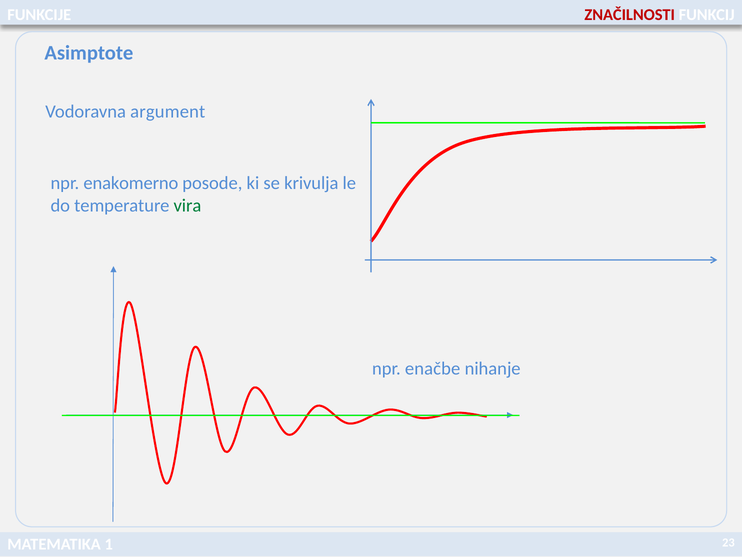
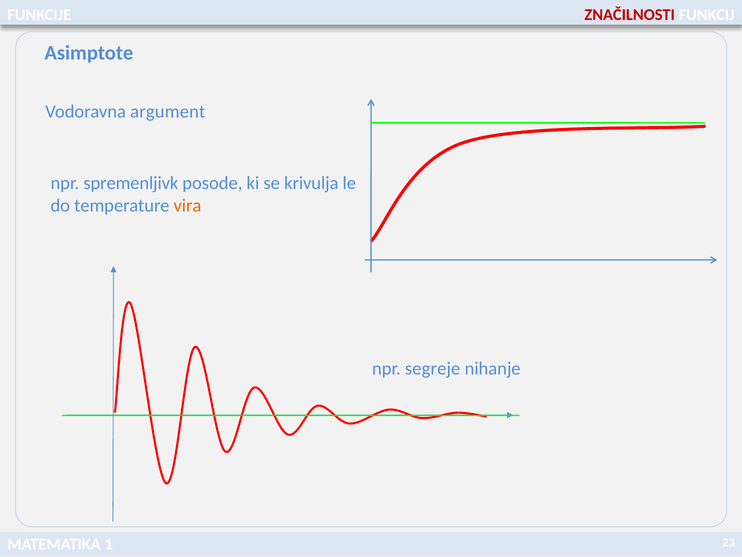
enakomerno: enakomerno -> spremenljivk (131, 183)
vira colour: green -> orange (187, 205)
enačbe: enačbe -> segreje (433, 369)
